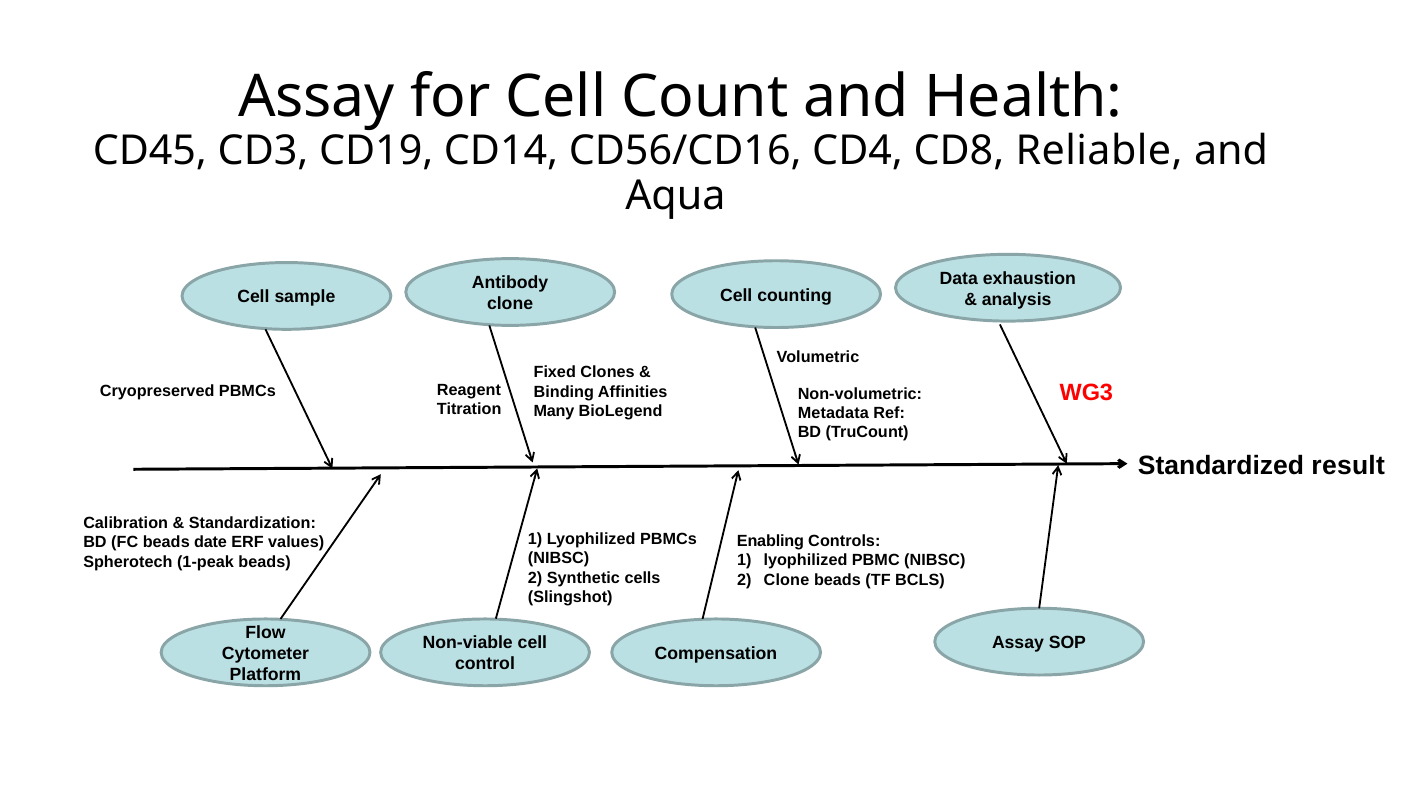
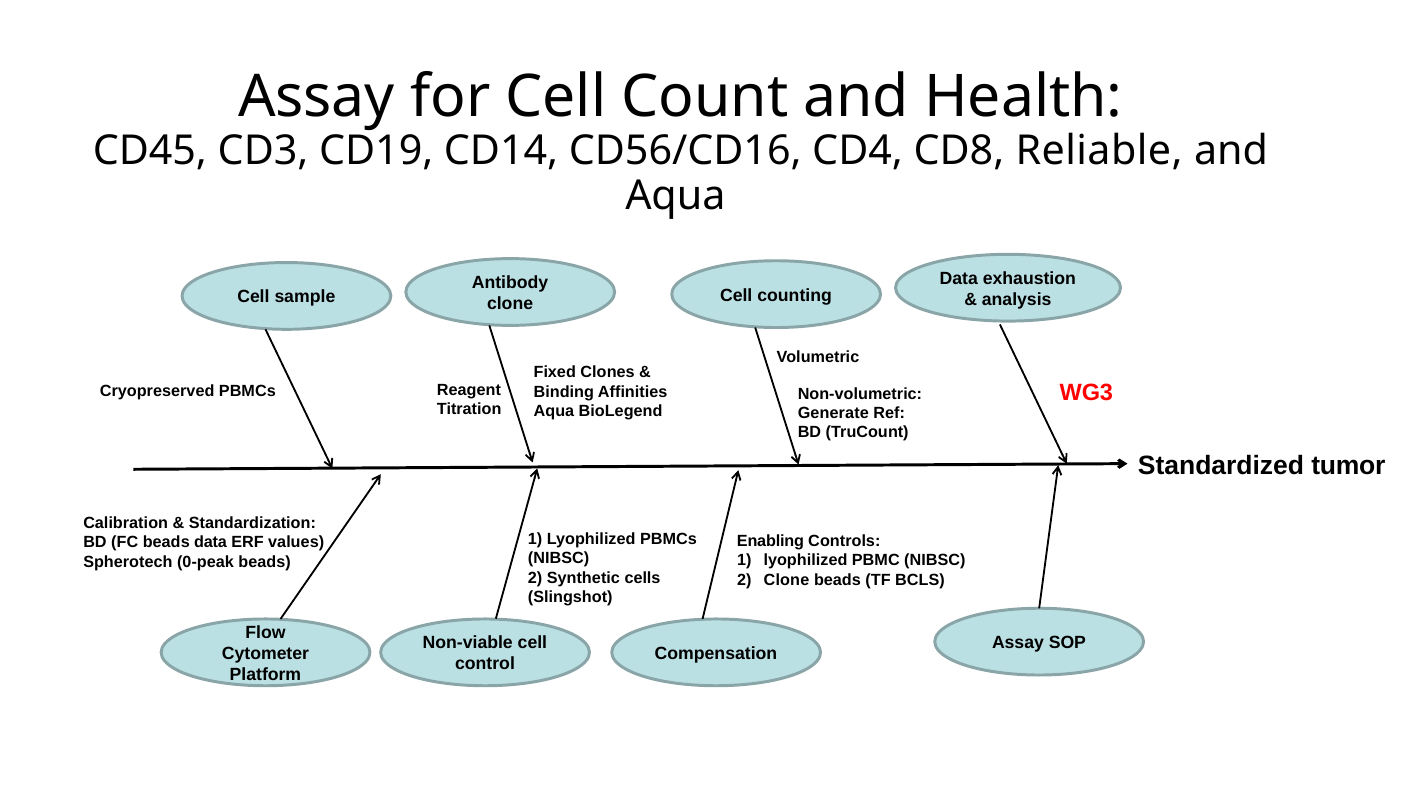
Many: Many -> Aqua (554, 412)
Metadata: Metadata -> Generate (833, 413)
result: result -> tumor (1348, 466)
beads date: date -> data (211, 543)
1-peak: 1-peak -> 0-peak (205, 562)
